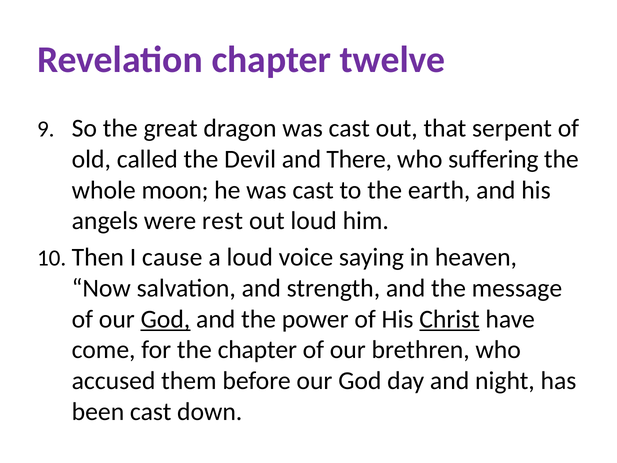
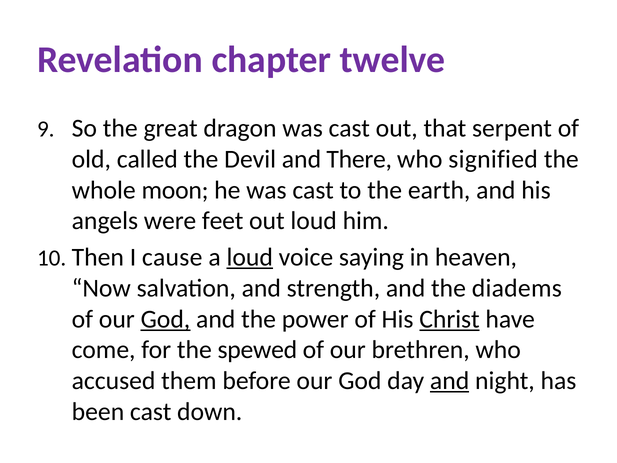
suffering: suffering -> signified (493, 159)
rest: rest -> feet (223, 221)
loud underline: none -> present (250, 257)
message: message -> diadems (517, 288)
the chapter: chapter -> spewed (257, 350)
and underline: none -> present (450, 381)
